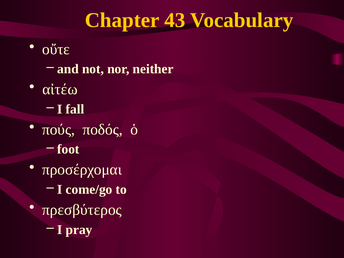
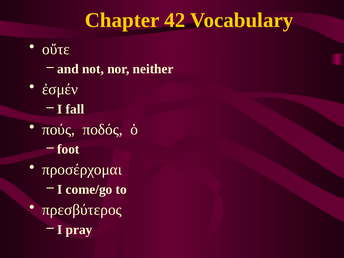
43: 43 -> 42 (175, 20)
αἰτέω: αἰτέω -> ἐσμέν (60, 89)
